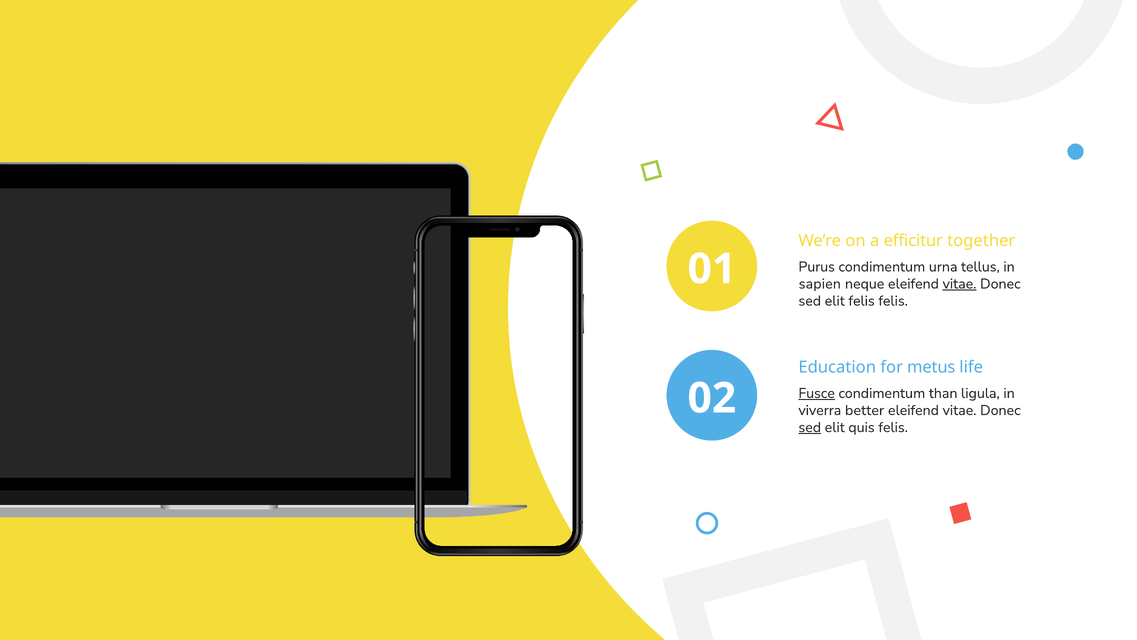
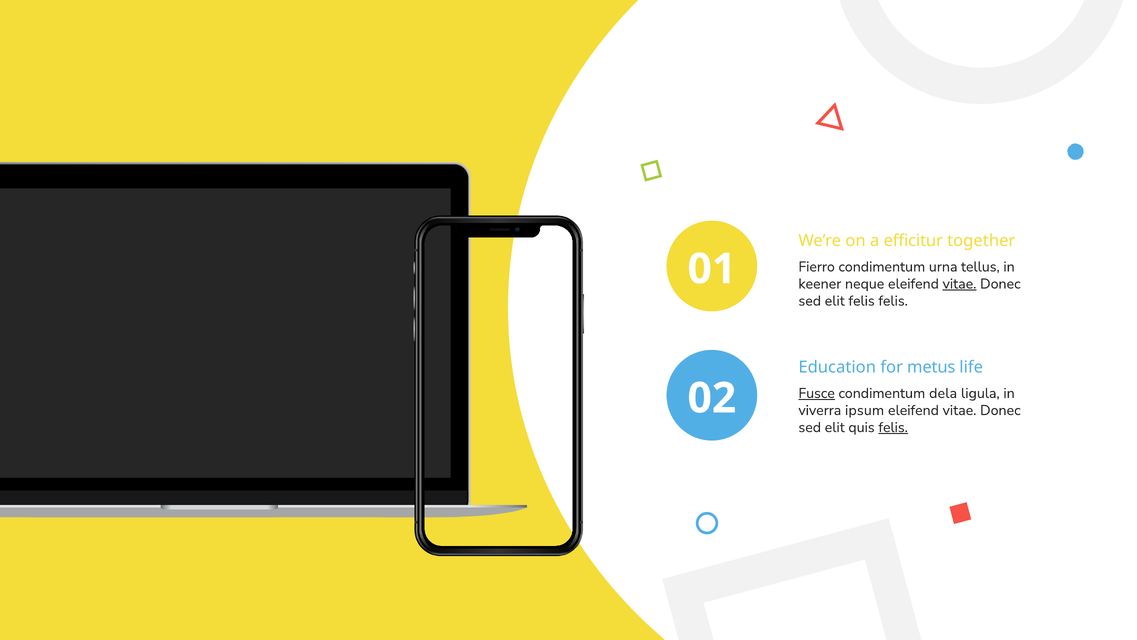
Purus: Purus -> Fierro (817, 267)
sapien: sapien -> keener (820, 284)
than: than -> dela (943, 393)
better: better -> ipsum (865, 410)
sed underline: present -> none (810, 427)
felis underline: none -> present (893, 427)
